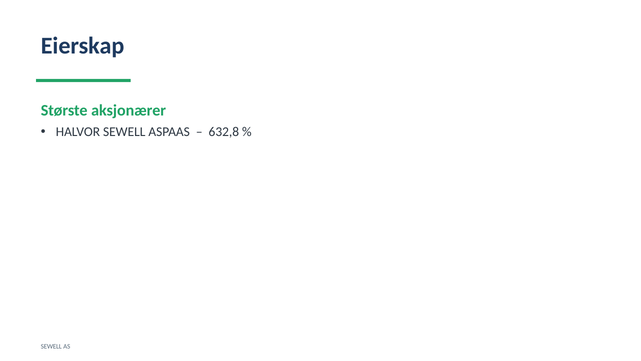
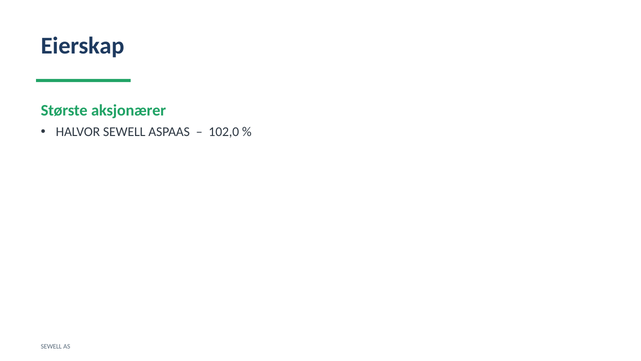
632,8: 632,8 -> 102,0 (224, 132)
